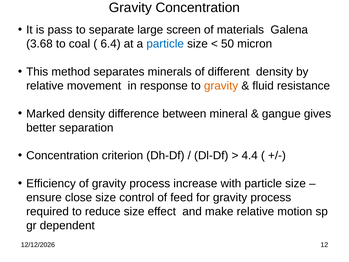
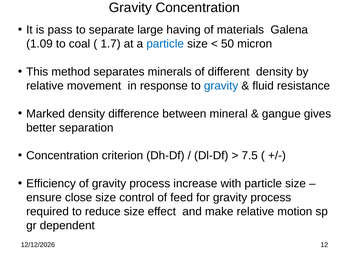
screen: screen -> having (184, 30)
3.68: 3.68 -> 1.09 (39, 44)
6.4: 6.4 -> 1.7 (111, 44)
gravity colour: orange -> blue (221, 86)
4.4: 4.4 -> 7.5 (250, 156)
